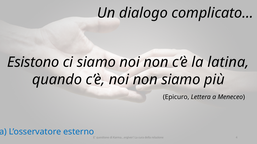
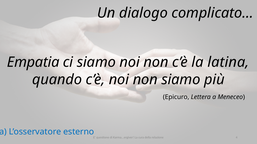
Esistono: Esistono -> Empatia (33, 62)
